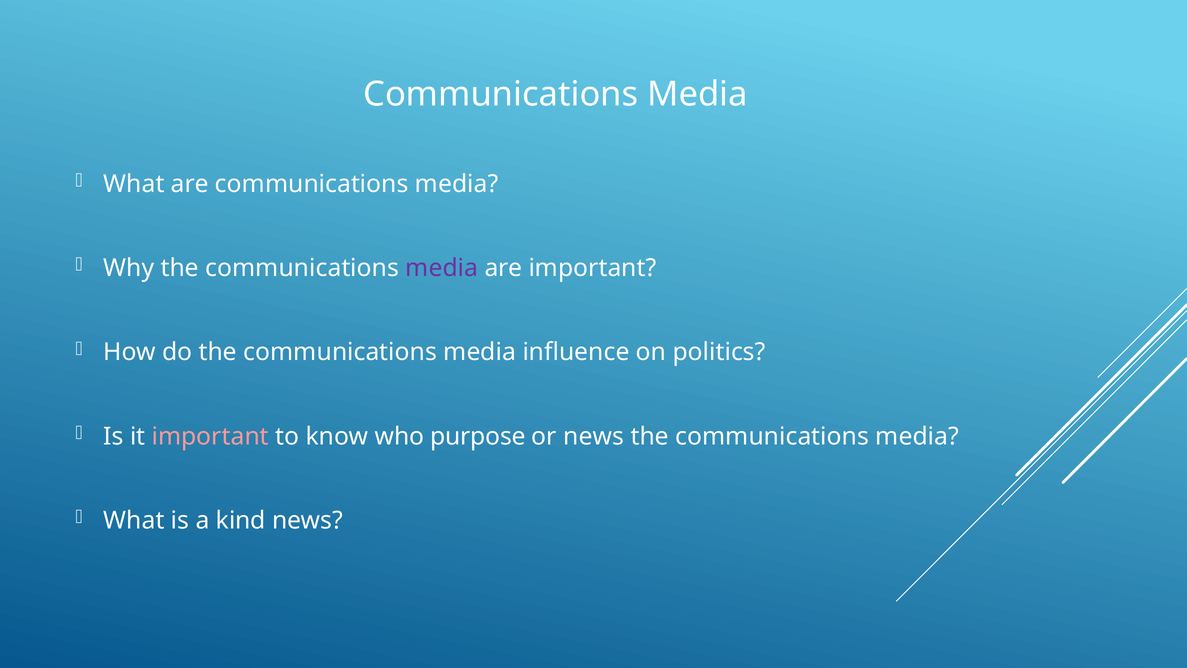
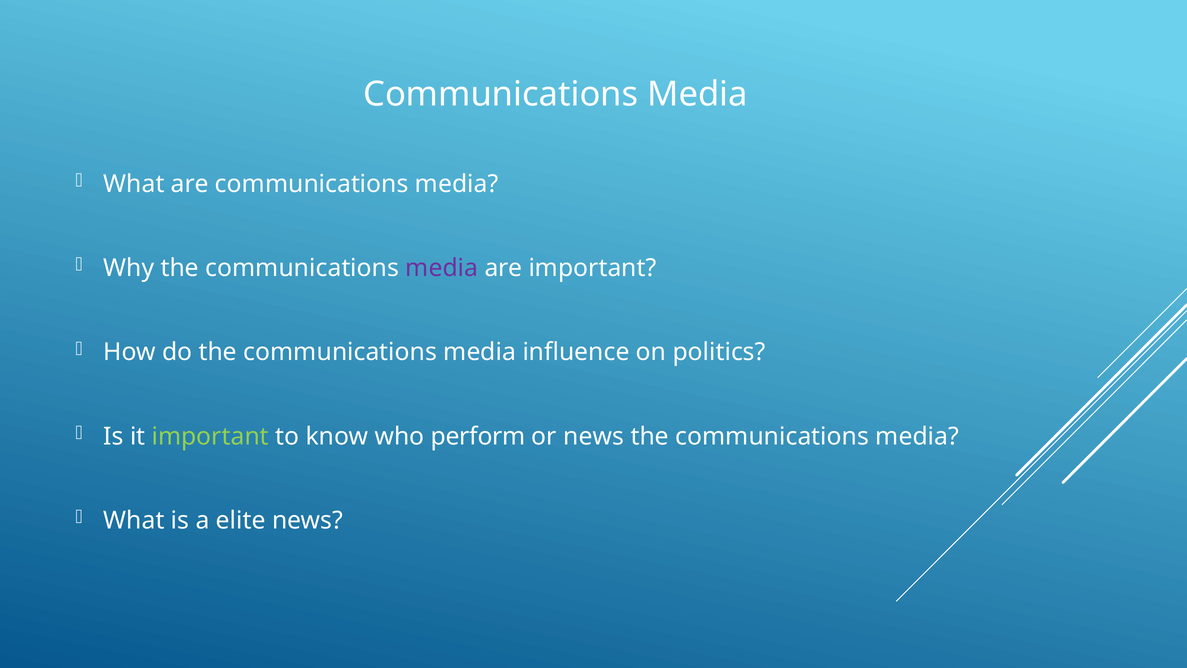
important colour: pink -> light green (210, 436)
purpose: purpose -> perform (478, 436)
kind: kind -> elite (241, 520)
